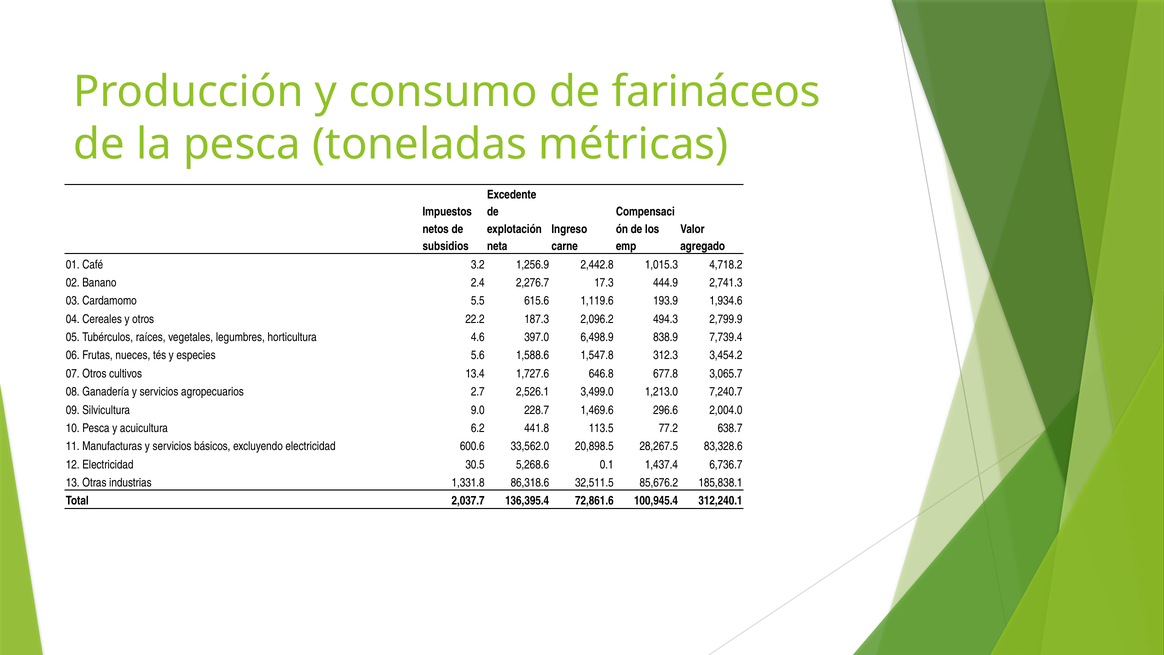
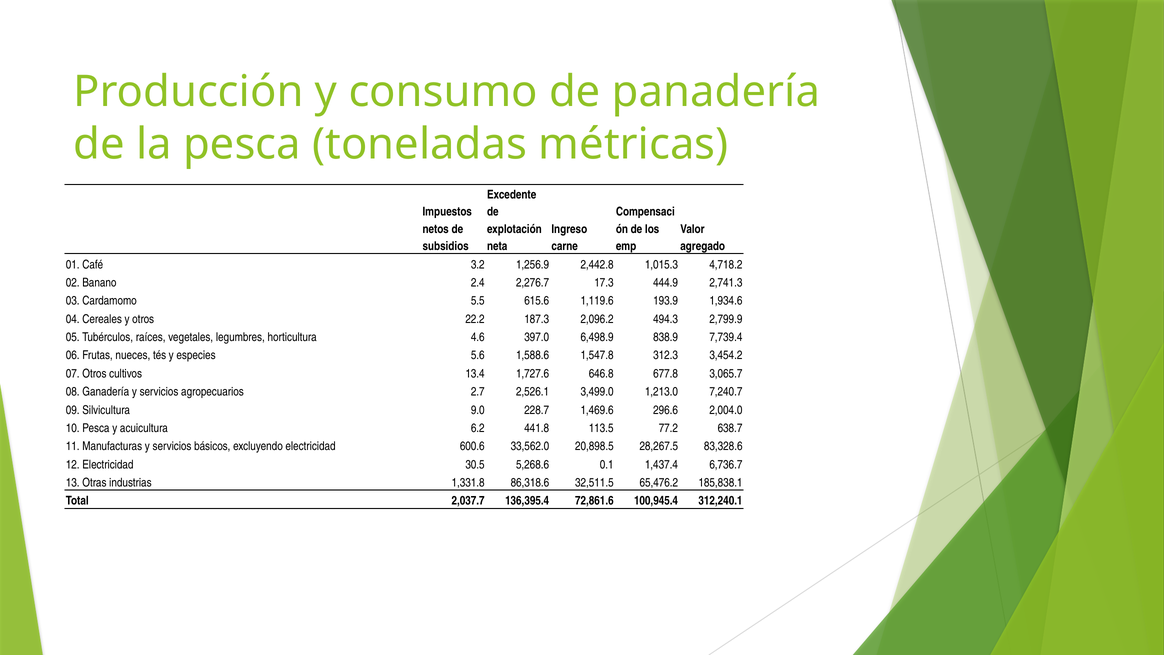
farináceos: farináceos -> panadería (716, 92)
85,676.2: 85,676.2 -> 65,476.2 (659, 483)
